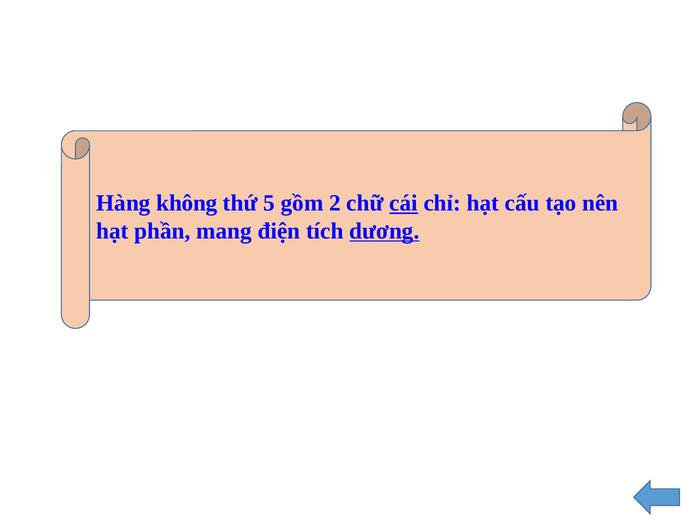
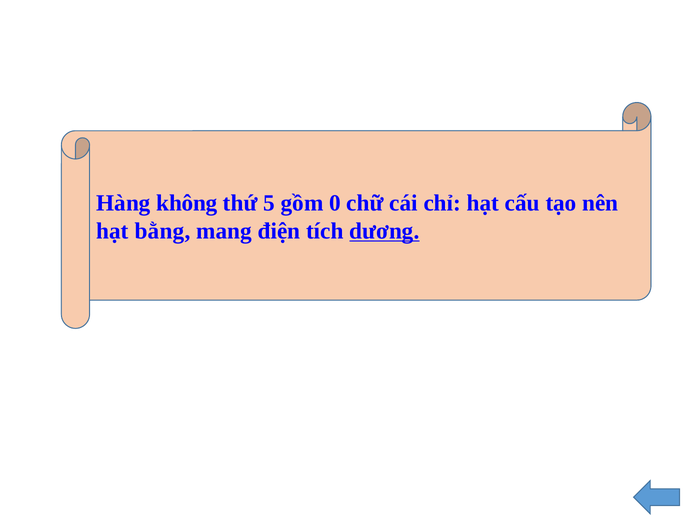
2: 2 -> 0 (335, 203)
cái underline: present -> none (404, 203)
phần: phần -> bằng (162, 231)
